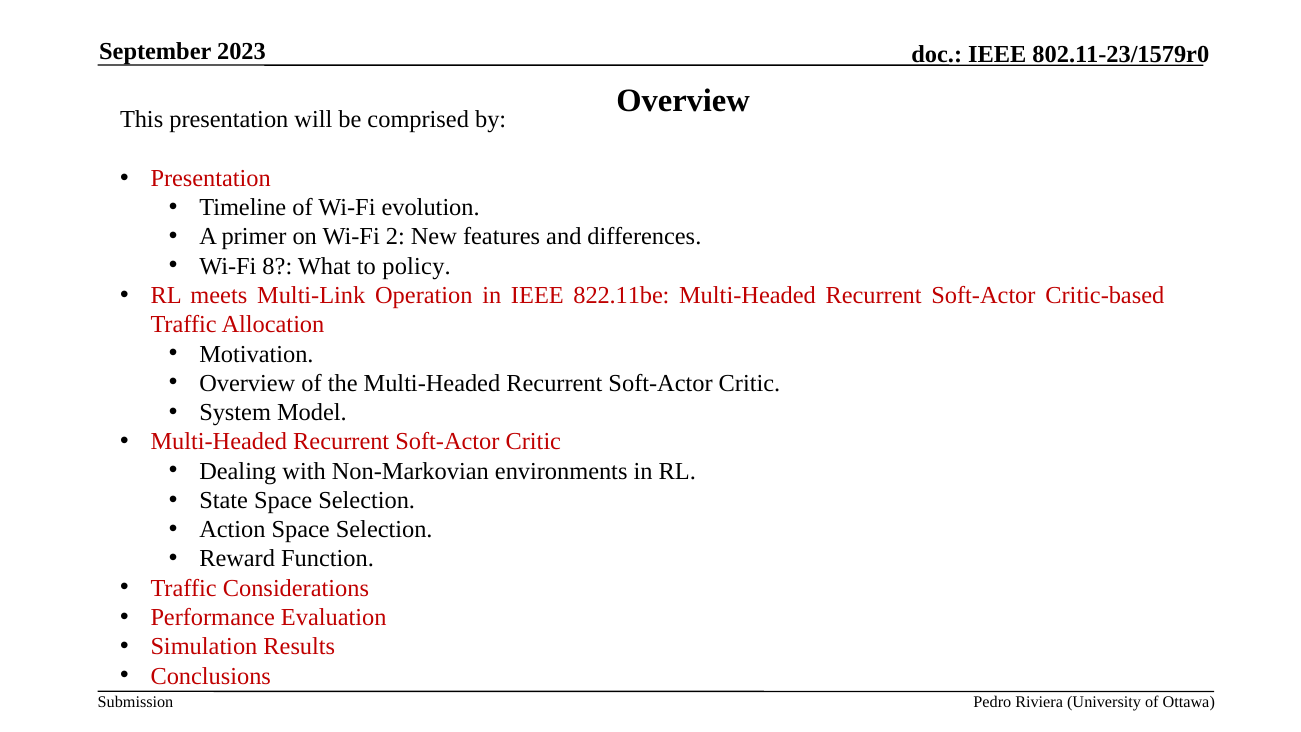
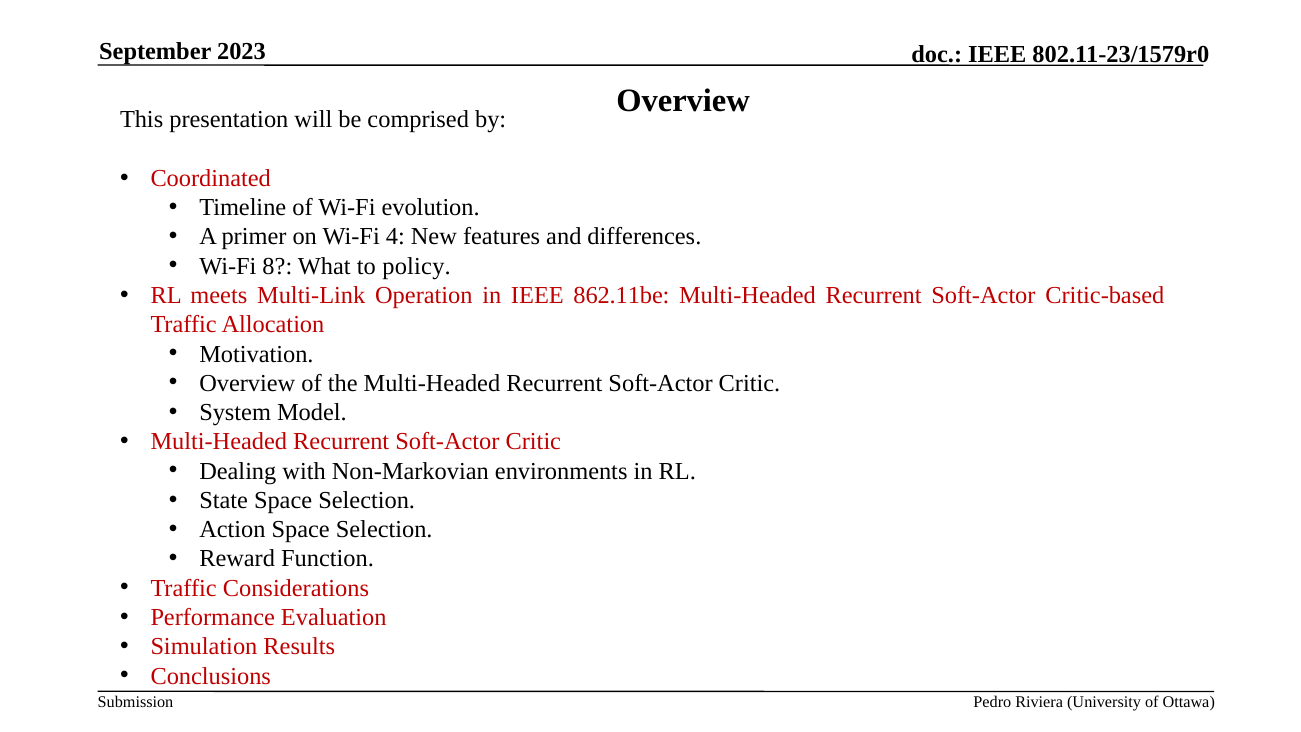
Presentation: Presentation -> Coordinated (211, 178)
2: 2 -> 4 (395, 237)
822.11be: 822.11be -> 862.11be (621, 295)
